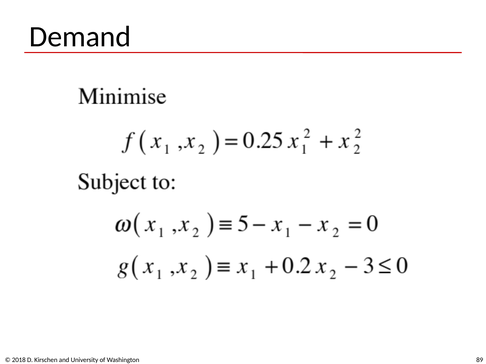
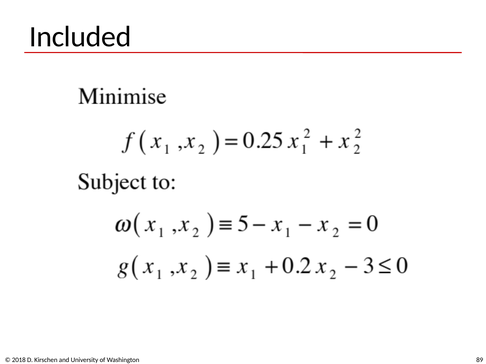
Demand: Demand -> Included (80, 37)
